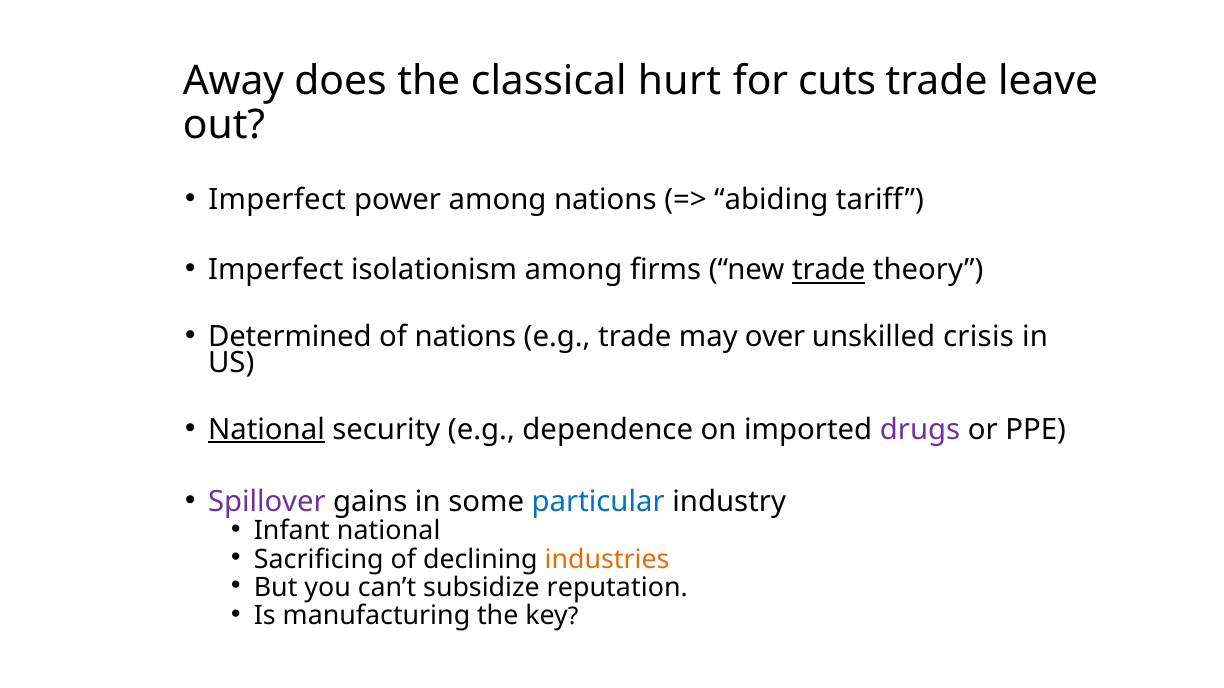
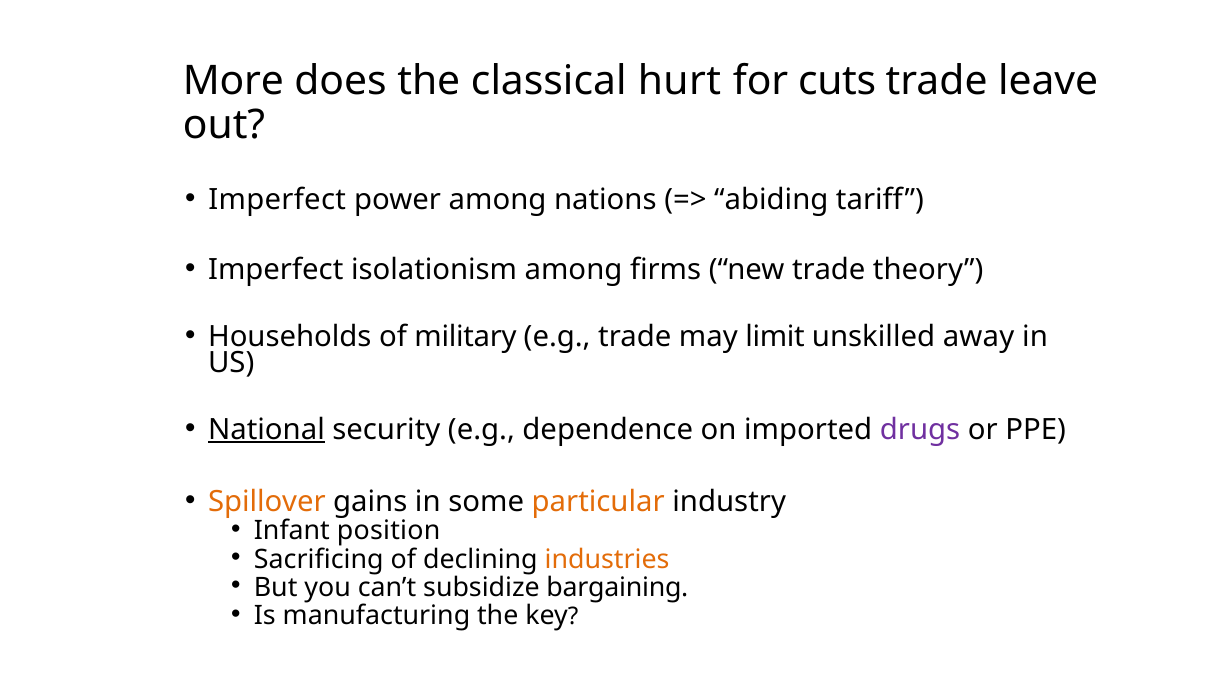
Away: Away -> More (233, 81)
trade underline: present -> none (829, 270)
Determined: Determined -> Households (290, 338)
of nations: nations -> military (465, 338)
over: over -> limit (775, 338)
crisis: crisis -> away (979, 338)
Spillover colour: purple -> orange (267, 502)
particular colour: blue -> orange (598, 502)
Infant national: national -> position (389, 531)
reputation: reputation -> bargaining (617, 588)
